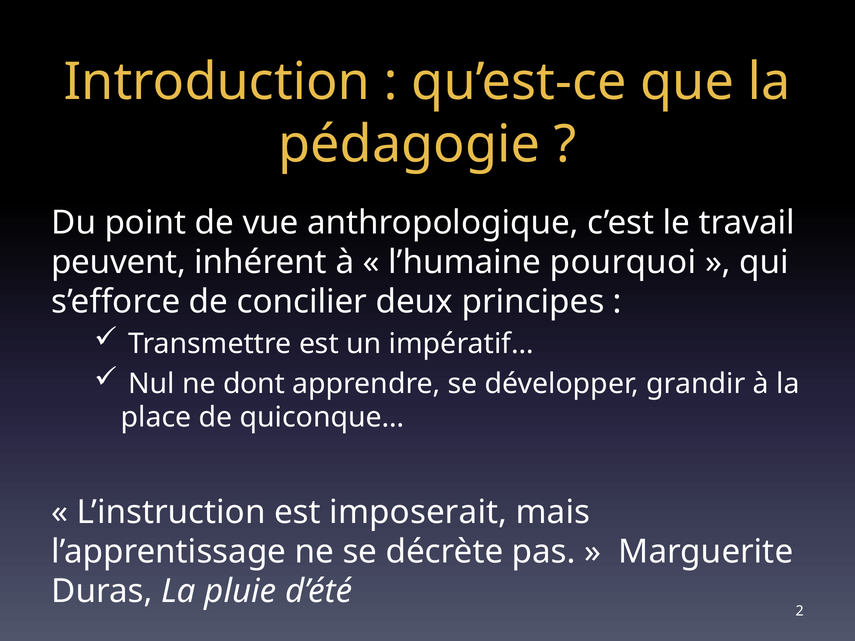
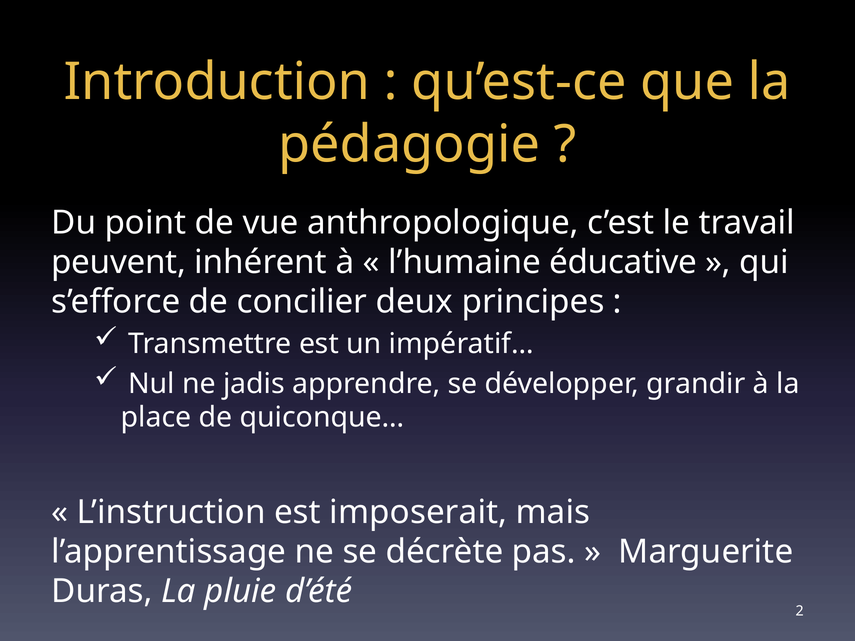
pourquoi: pourquoi -> éducative (623, 262)
dont: dont -> jadis (254, 384)
